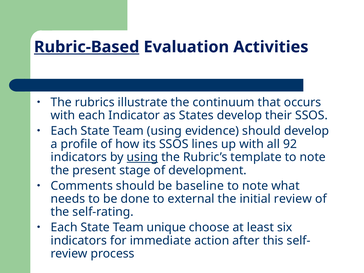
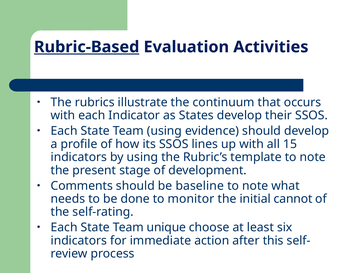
92: 92 -> 15 (290, 144)
using underline: present -> none (142, 157)
external: external -> monitor (191, 199)
initial review: review -> cannot (293, 199)
